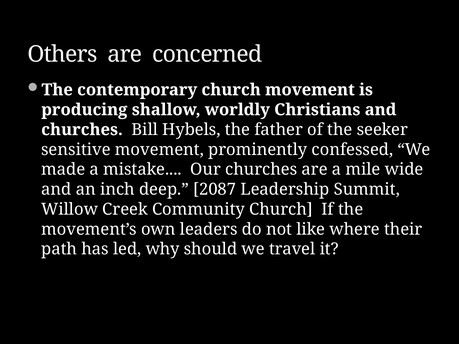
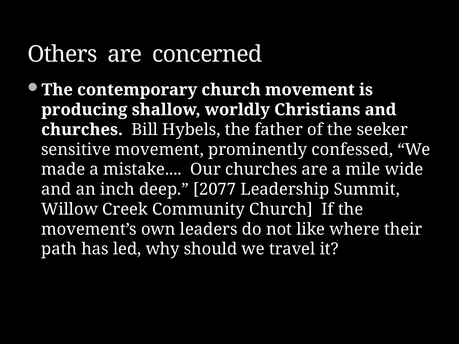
2087: 2087 -> 2077 (215, 190)
